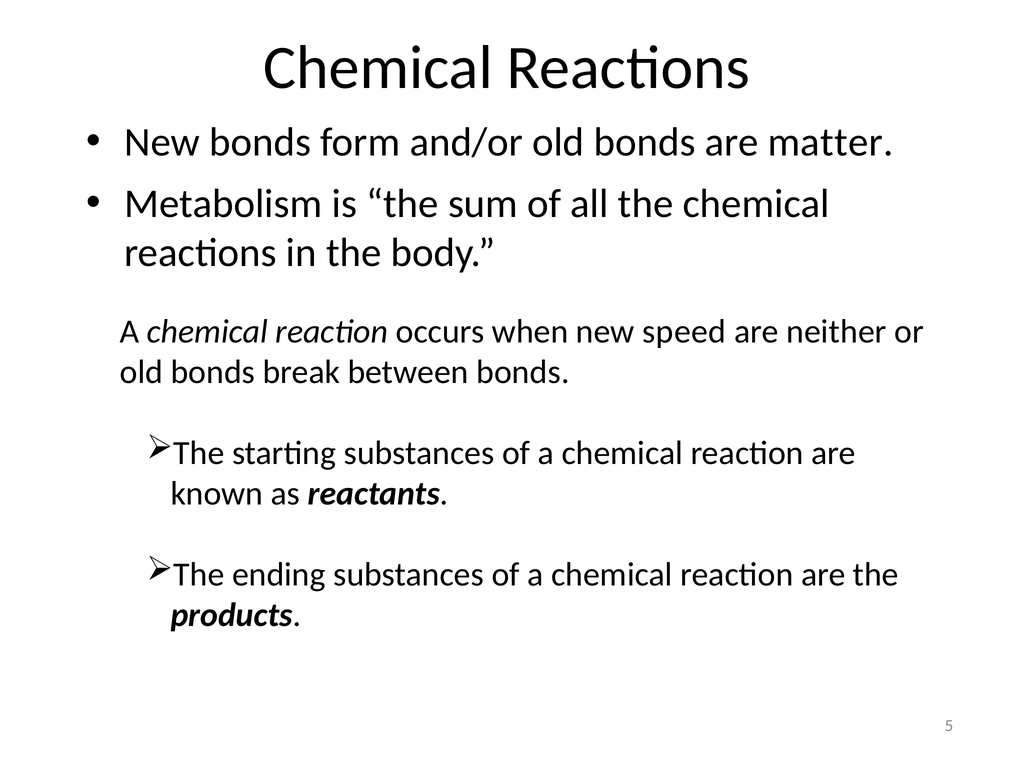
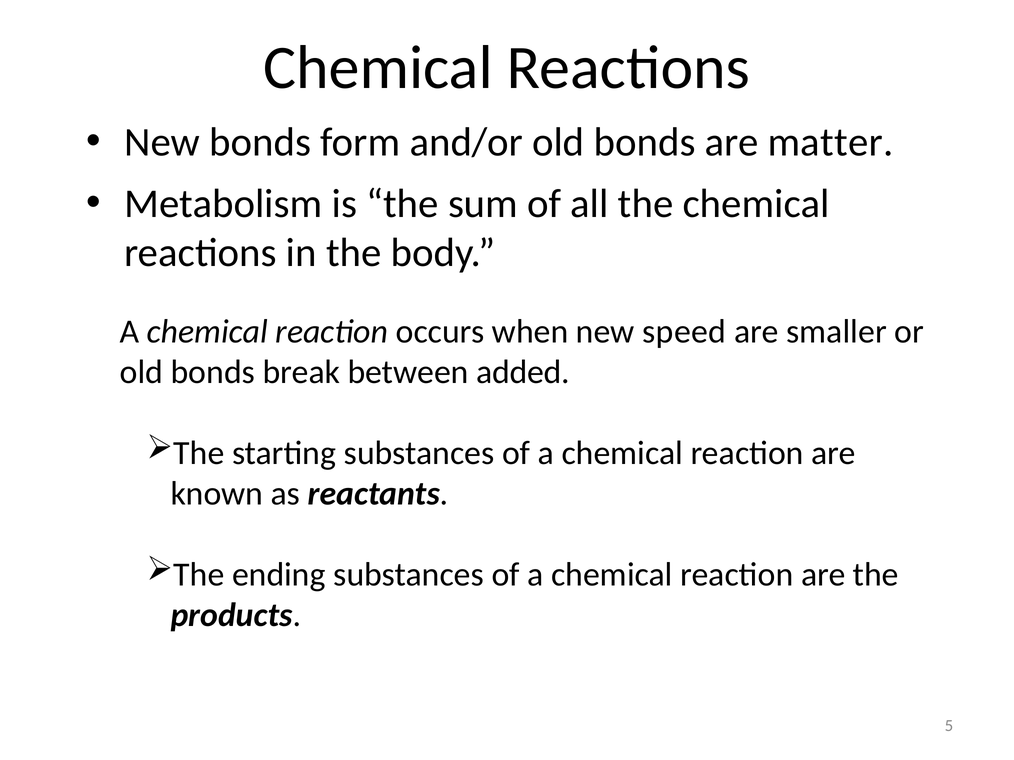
neither: neither -> smaller (837, 332)
between bonds: bonds -> added (523, 372)
